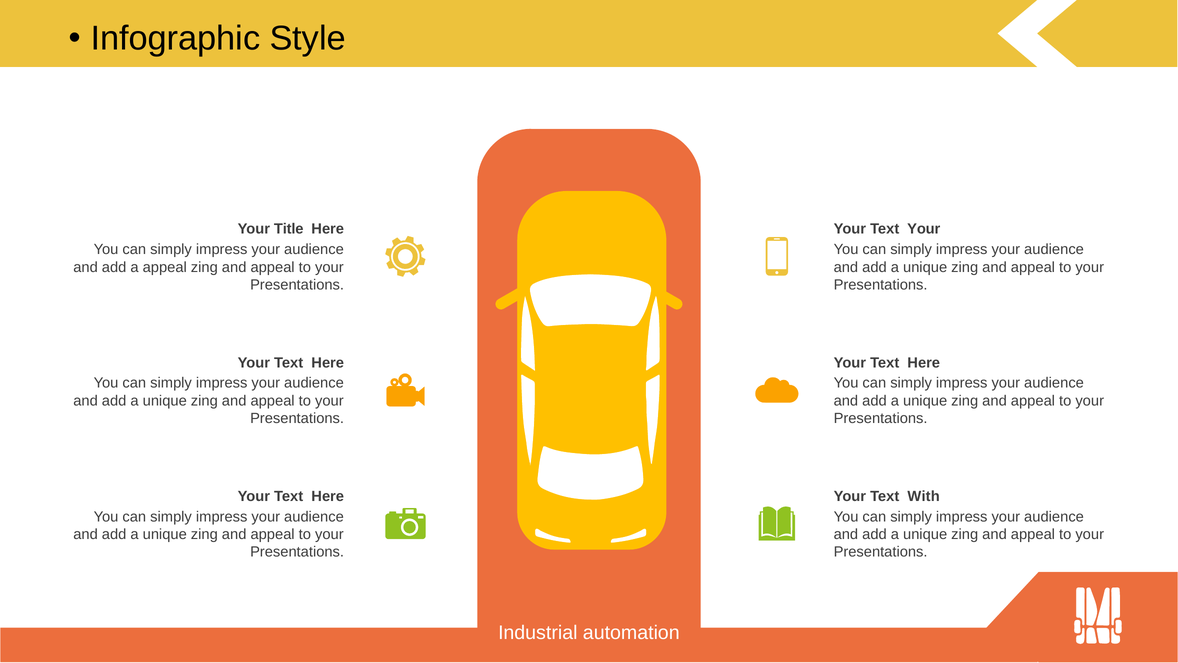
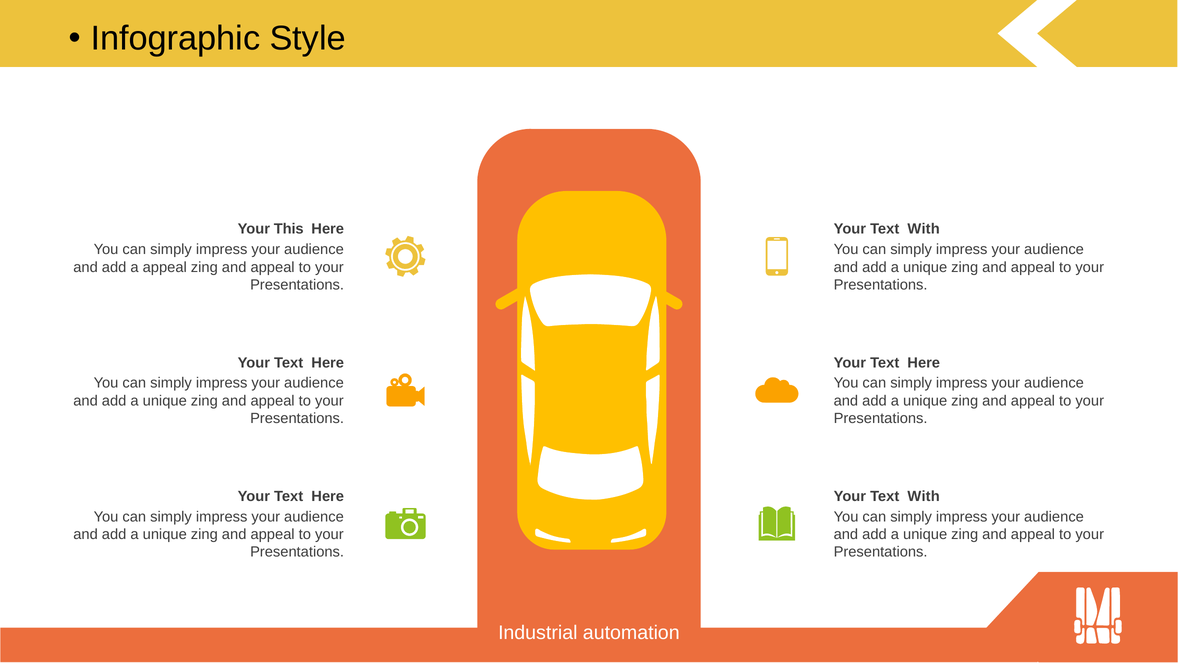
Title: Title -> This (289, 229)
Your: Your -> With (924, 229)
